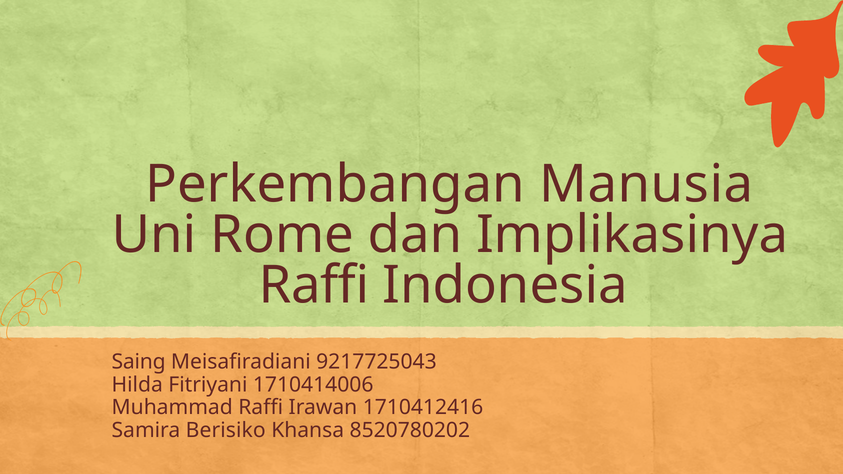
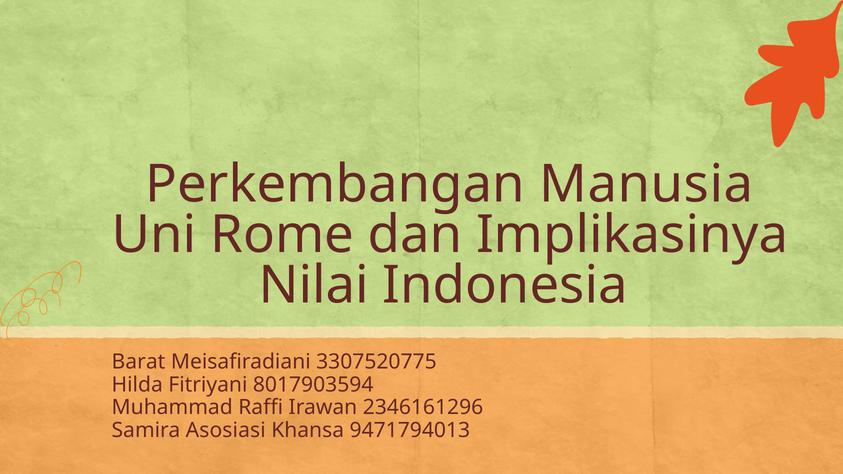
Raffi: Raffi -> Nilai (314, 286)
Saing: Saing -> Barat (138, 362)
9217725043: 9217725043 -> 3307520775 (376, 362)
1710414006: 1710414006 -> 8017903594 (313, 385)
1710412416: 1710412416 -> 2346161296 (423, 408)
Berisiko: Berisiko -> Asosiasi (226, 431)
8520780202: 8520780202 -> 9471794013 (410, 431)
